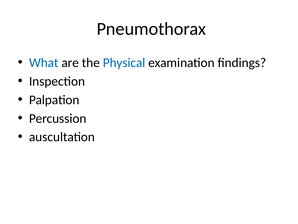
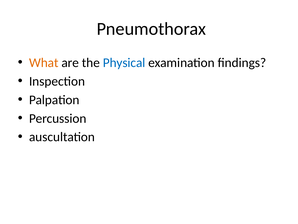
What colour: blue -> orange (44, 63)
